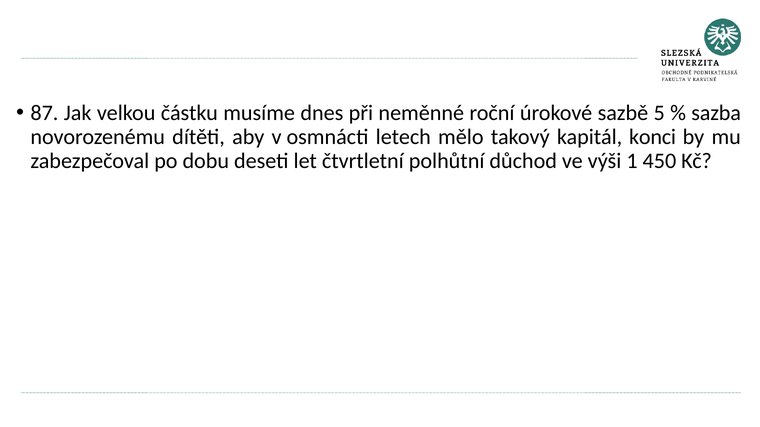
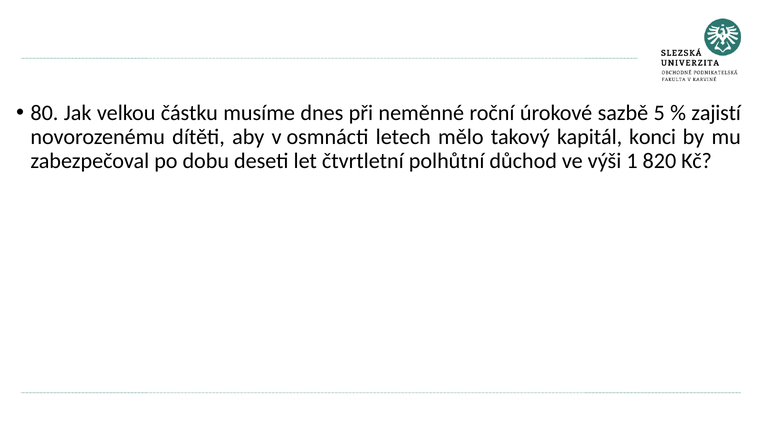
87: 87 -> 80 (44, 113)
sazba: sazba -> zajistí (716, 113)
450: 450 -> 820 (659, 161)
